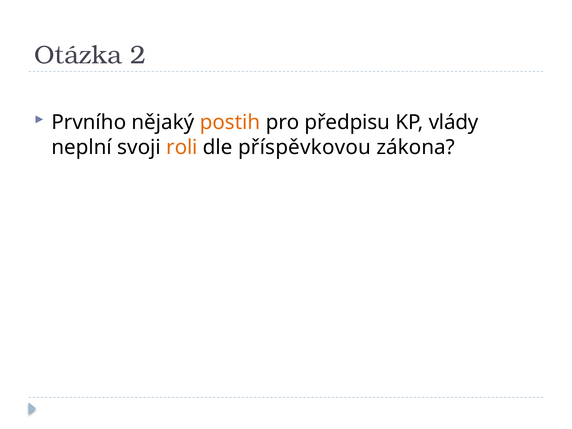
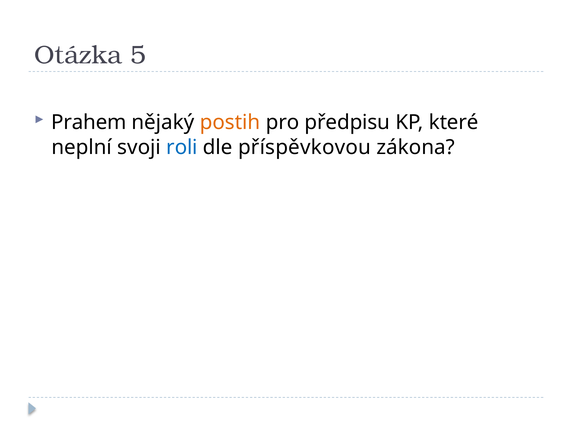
2: 2 -> 5 (138, 55)
Prvního: Prvního -> Prahem (89, 122)
vlády: vlády -> které (454, 122)
roli colour: orange -> blue (182, 147)
